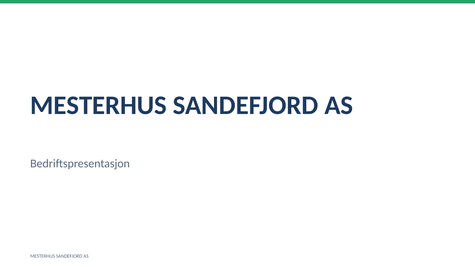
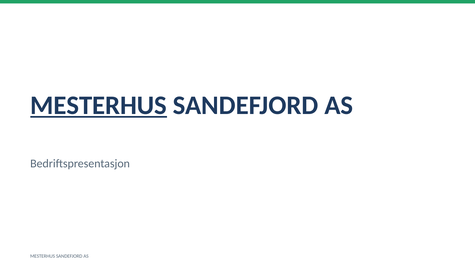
MESTERHUS underline: none -> present (99, 105)
